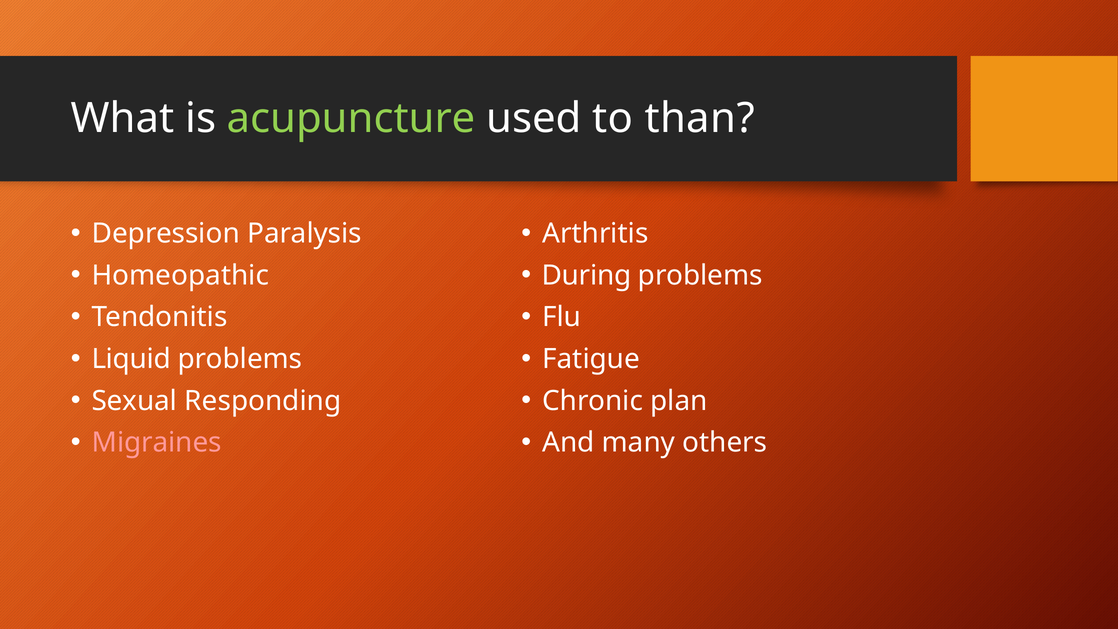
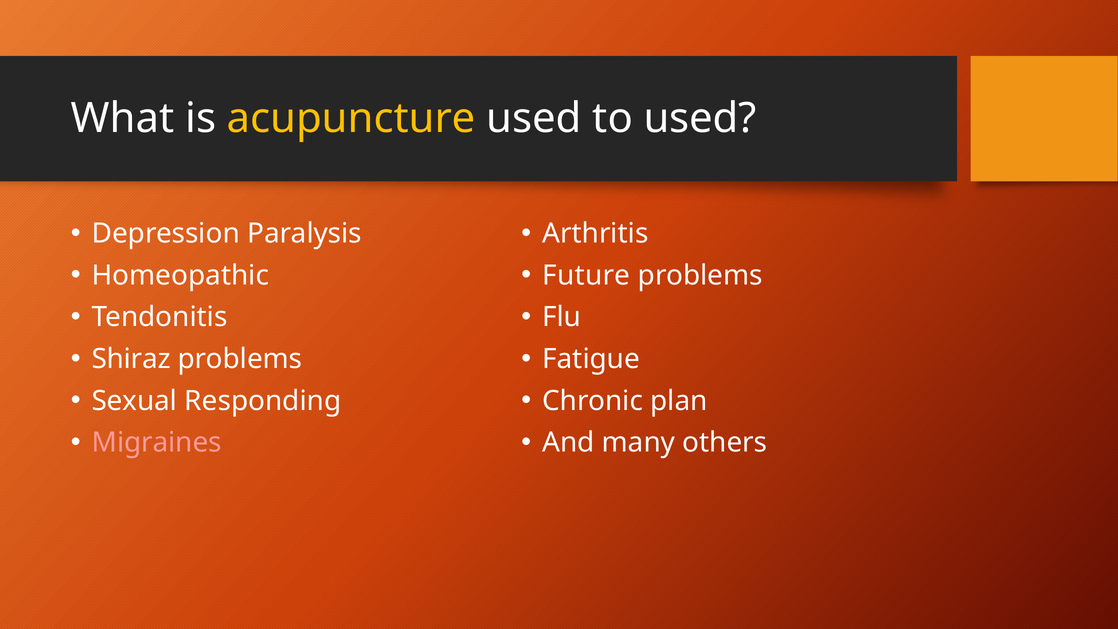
acupuncture colour: light green -> yellow (351, 118)
to than: than -> used (700, 118)
During: During -> Future (586, 275)
Liquid: Liquid -> Shiraz (131, 359)
